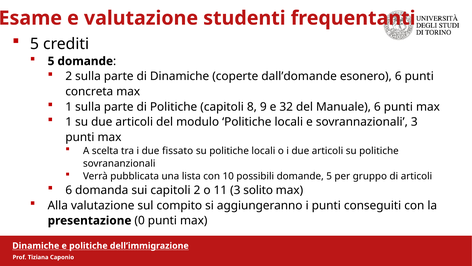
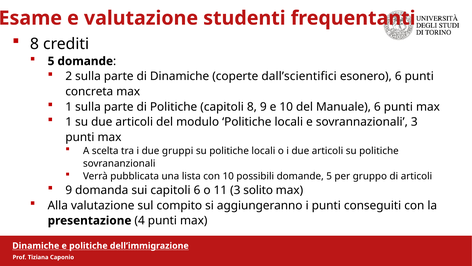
5: 5 -> 8 (34, 44)
dall’domande: dall’domande -> dall’scientifici (299, 76)
e 32: 32 -> 10 (286, 107)
fissato: fissato -> gruppi (178, 151)
6: 6 -> 9 (69, 190)
capitoli 2: 2 -> 6 (197, 190)
0: 0 -> 4 (140, 220)
